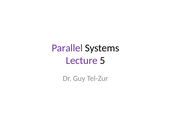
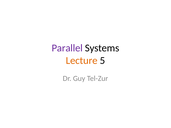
Lecture colour: purple -> orange (82, 61)
